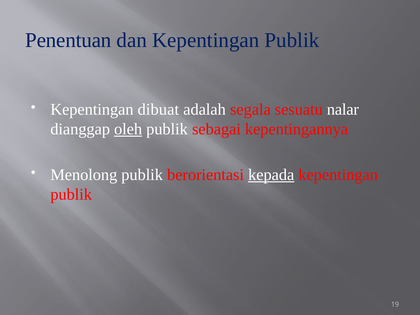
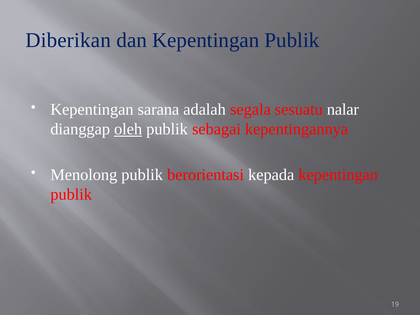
Penentuan: Penentuan -> Diberikan (68, 40)
dibuat: dibuat -> sarana (158, 109)
kepada underline: present -> none (271, 175)
